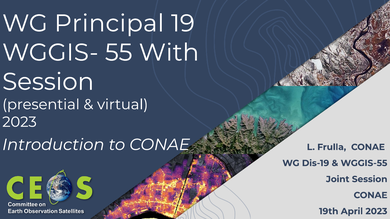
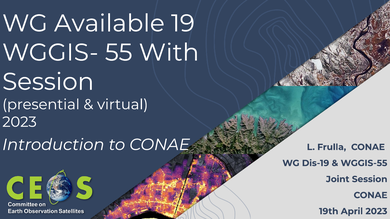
Principal: Principal -> Available (109, 23)
